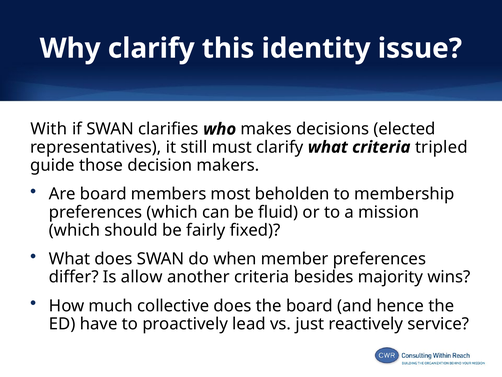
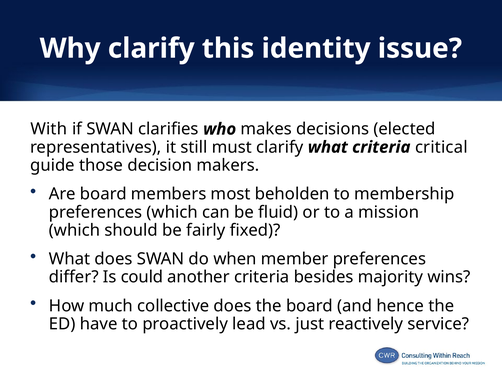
tripled: tripled -> critical (441, 147)
allow: allow -> could (142, 277)
